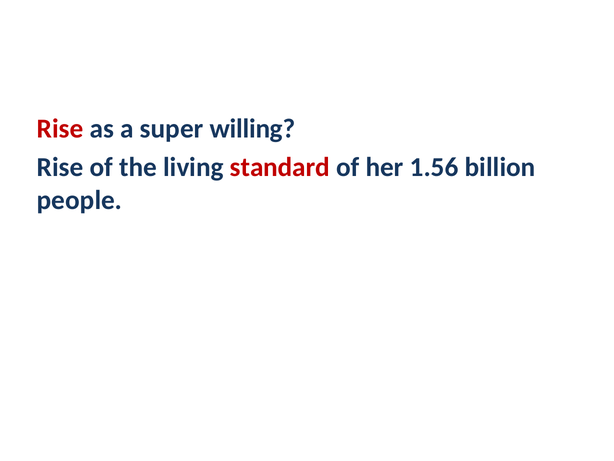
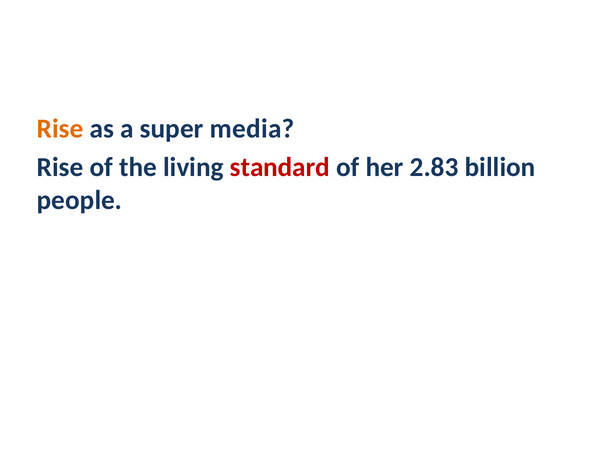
Rise colour: red -> orange (60, 129)
willing: willing -> media (252, 129)
1.56: 1.56 -> 2.83 (434, 167)
